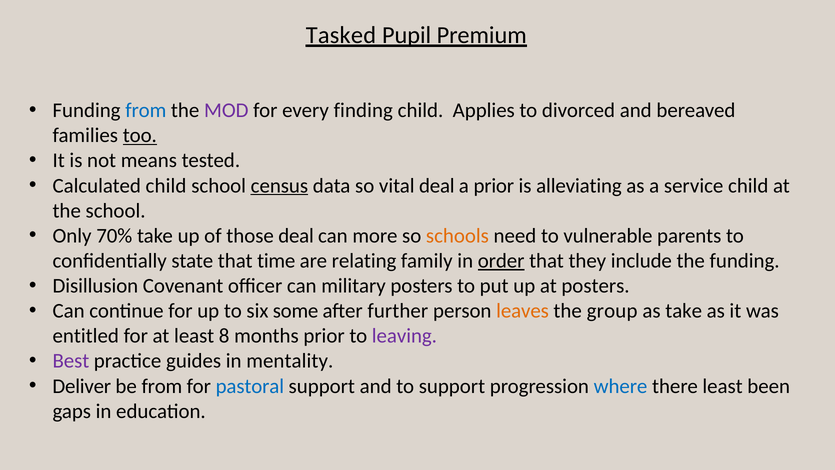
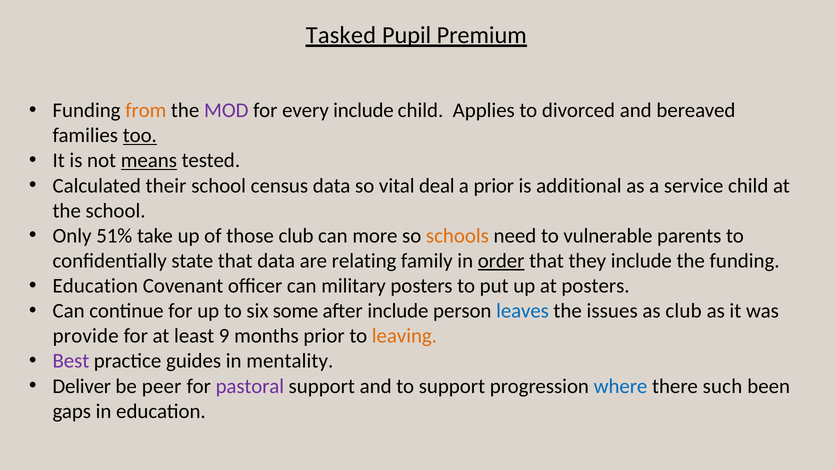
from colour: blue -> orange (146, 110)
every finding: finding -> include (363, 110)
means underline: none -> present (149, 160)
Calculated child: child -> their (166, 185)
census underline: present -> none (279, 185)
alleviating: alleviating -> additional (579, 185)
70%: 70% -> 51% (114, 236)
those deal: deal -> club (296, 236)
that time: time -> data (276, 261)
Disillusion: Disillusion -> Education (95, 286)
after further: further -> include (398, 311)
leaves colour: orange -> blue (523, 311)
group: group -> issues (612, 311)
as take: take -> club (684, 311)
entitled: entitled -> provide (86, 336)
8: 8 -> 9 (224, 336)
leaving colour: purple -> orange (404, 336)
be from: from -> peer (162, 386)
pastoral colour: blue -> purple (250, 386)
there least: least -> such (722, 386)
